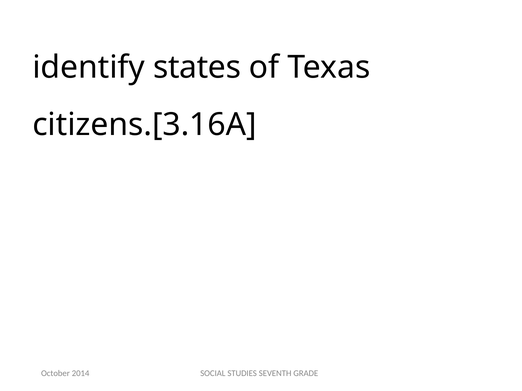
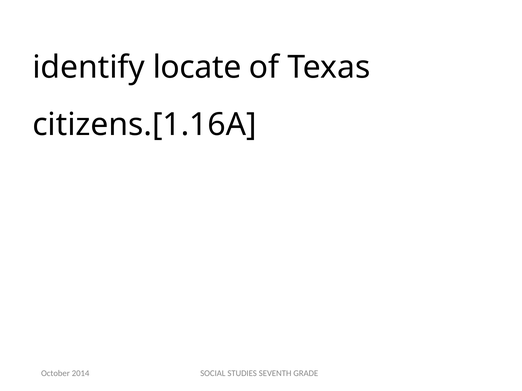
states: states -> locate (197, 68)
citizens.[3.16A: citizens.[3.16A -> citizens.[1.16A (144, 125)
